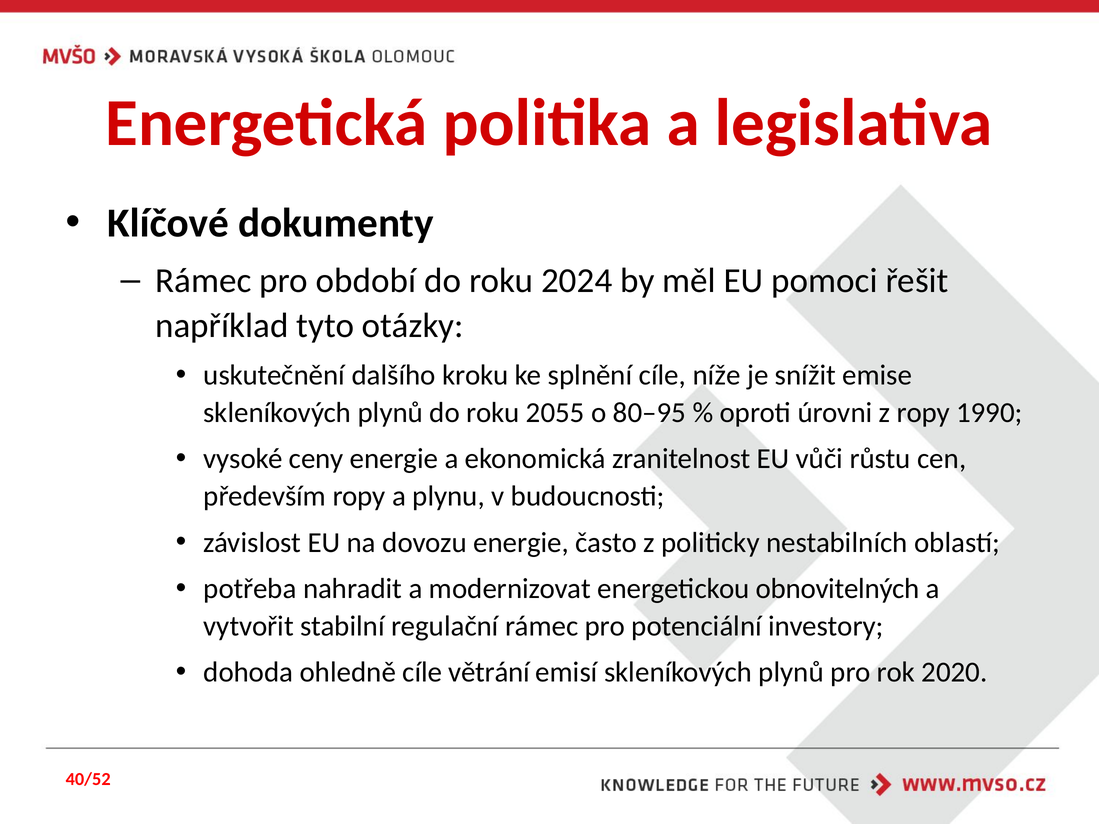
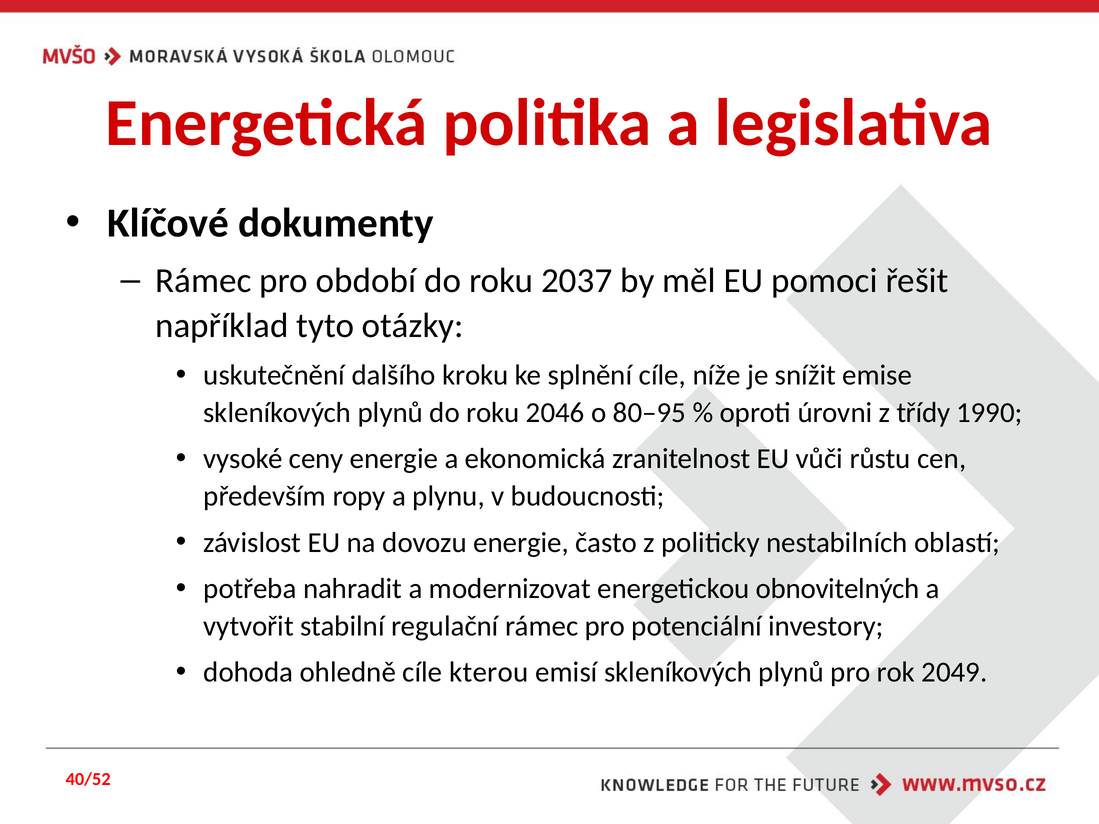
2024: 2024 -> 2037 (577, 281)
2055: 2055 -> 2046 (555, 413)
z ropy: ropy -> třídy (923, 413)
větrání: větrání -> kterou (489, 673)
2020: 2020 -> 2049 (954, 673)
